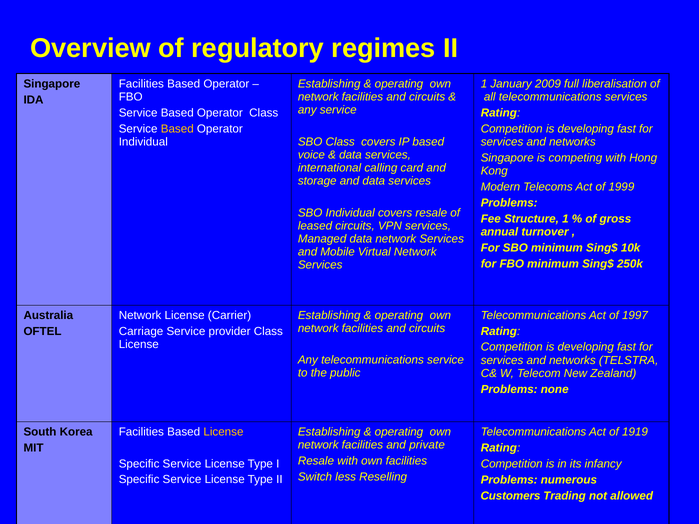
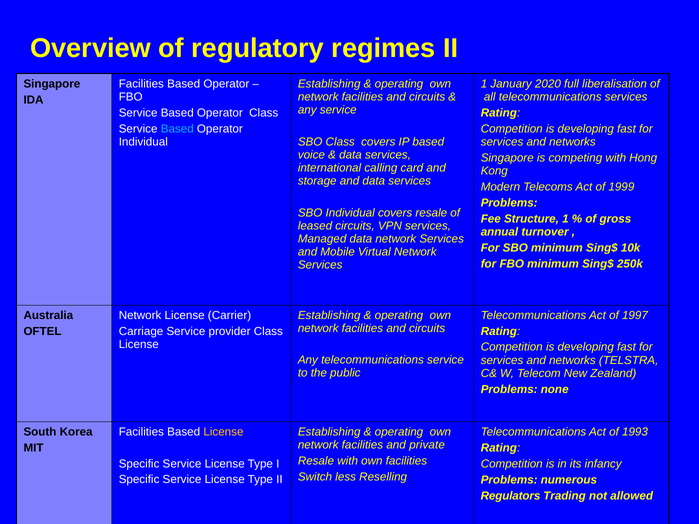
2009: 2009 -> 2020 (548, 84)
Based colour: yellow -> light blue (177, 129)
1919: 1919 -> 1993 (635, 432)
Customers: Customers -> Regulators (510, 496)
